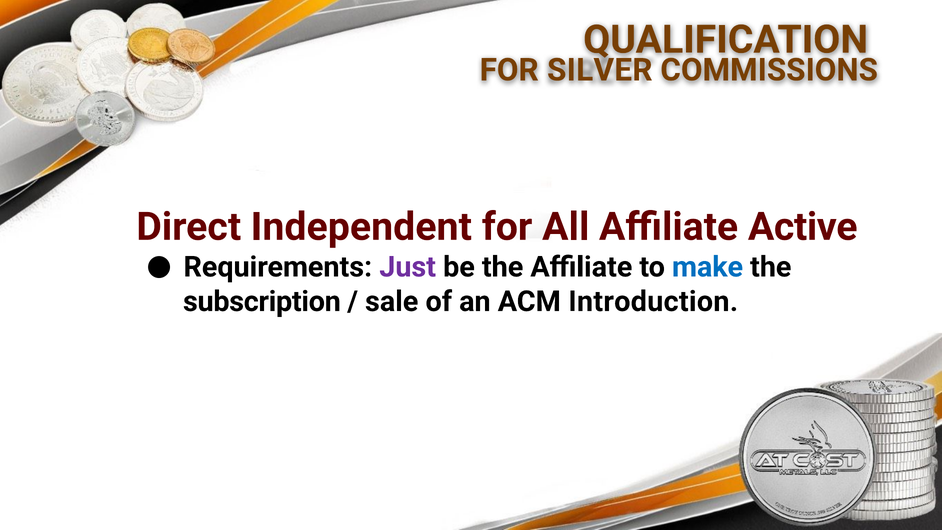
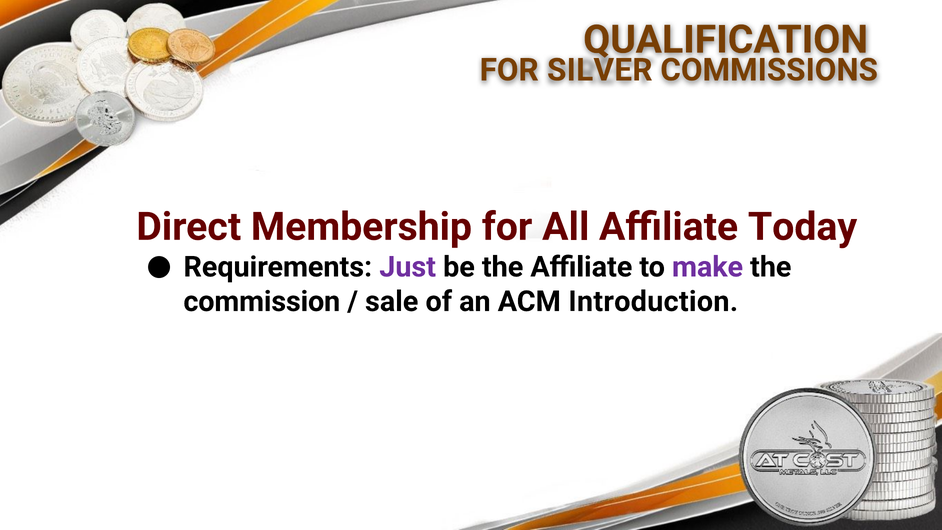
Independent: Independent -> Membership (361, 227)
Active: Active -> Today (803, 227)
make colour: blue -> purple (708, 267)
subscription: subscription -> commission (262, 301)
